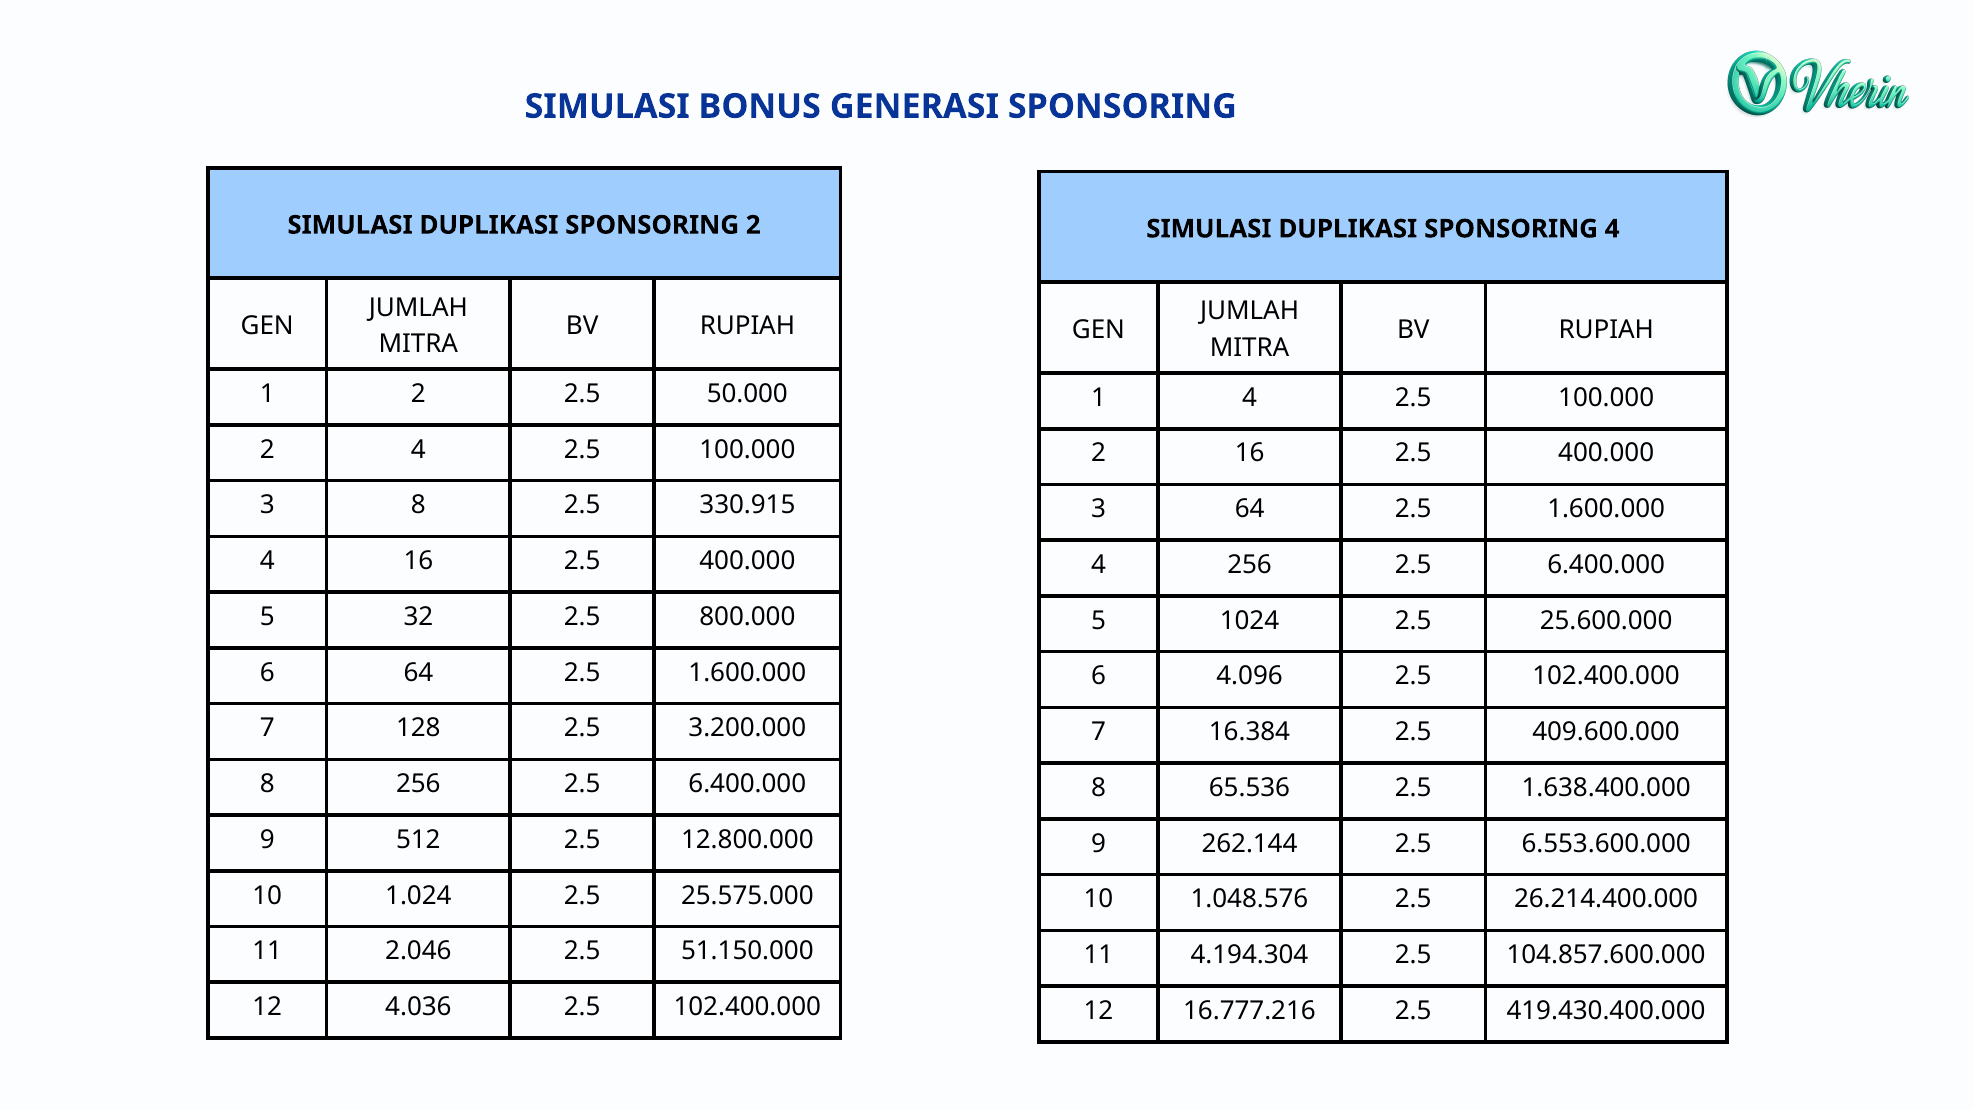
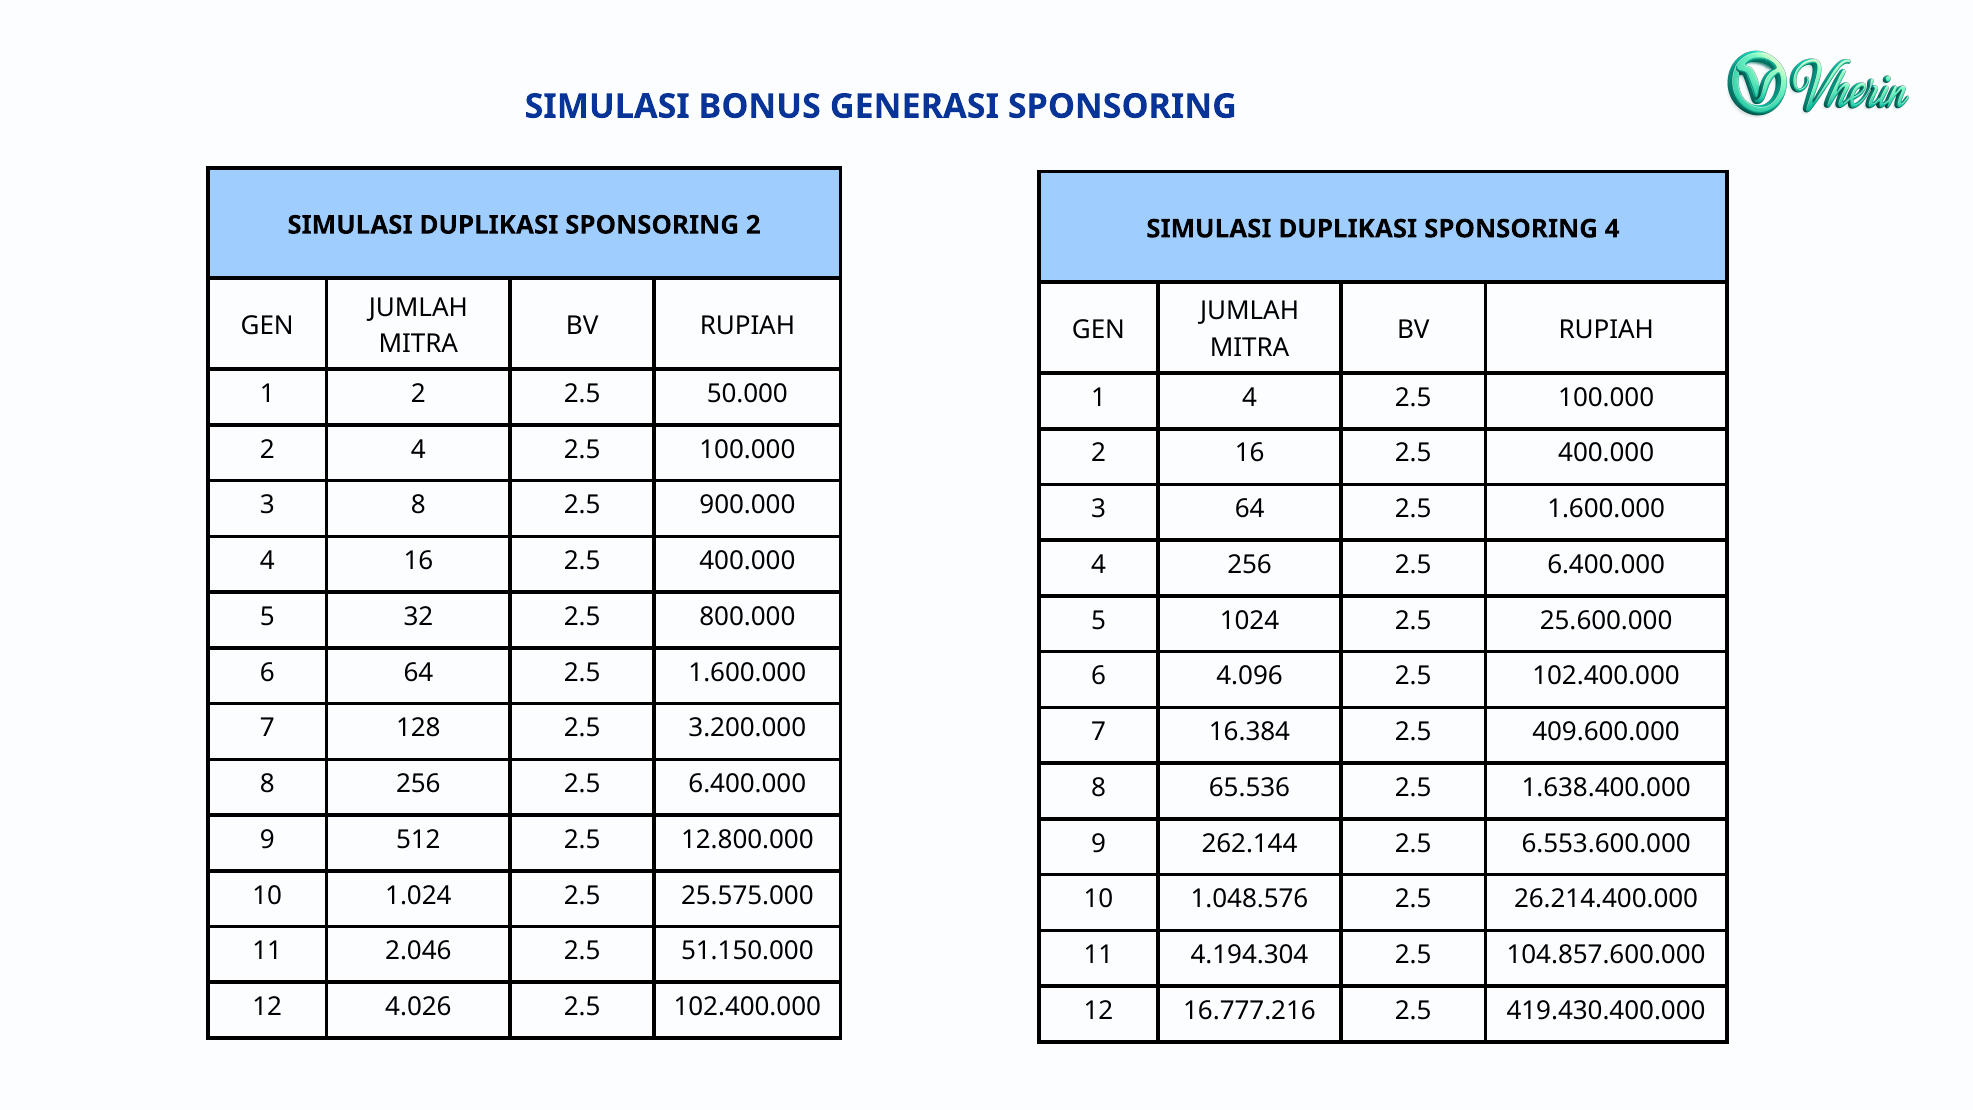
330.915: 330.915 -> 900.000 (747, 505)
4.036: 4.036 -> 4.026 (418, 1007)
